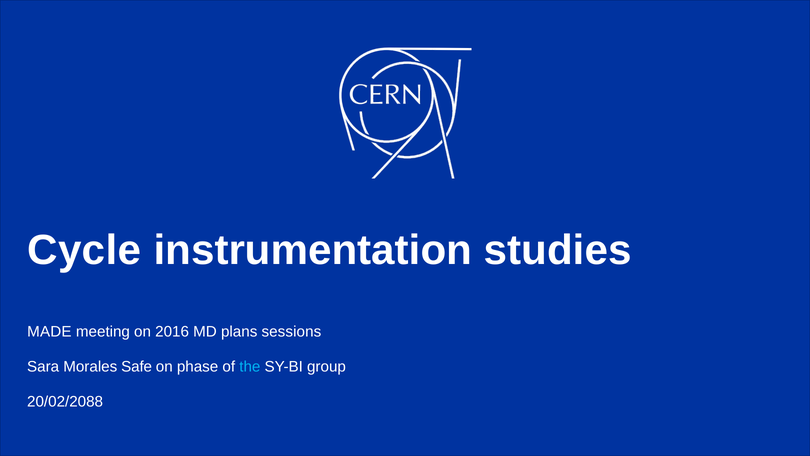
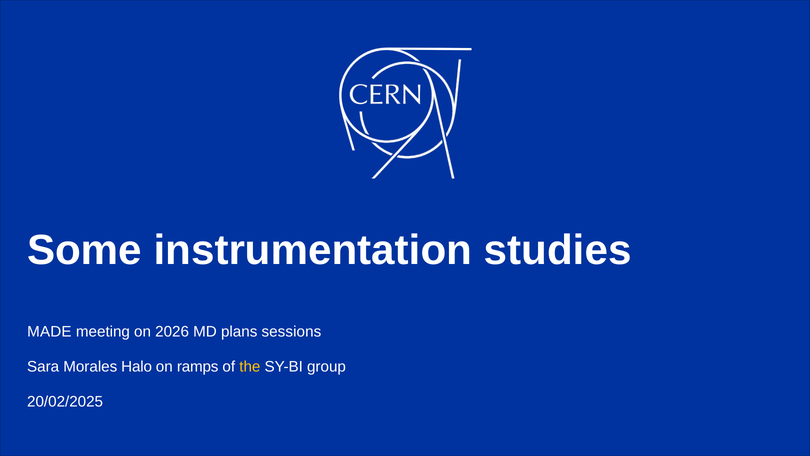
Cycle: Cycle -> Some (84, 250)
2016: 2016 -> 2026 (172, 332)
Safe: Safe -> Halo (137, 367)
phase: phase -> ramps (198, 367)
the colour: light blue -> yellow (250, 367)
20/02/2088: 20/02/2088 -> 20/02/2025 (65, 402)
